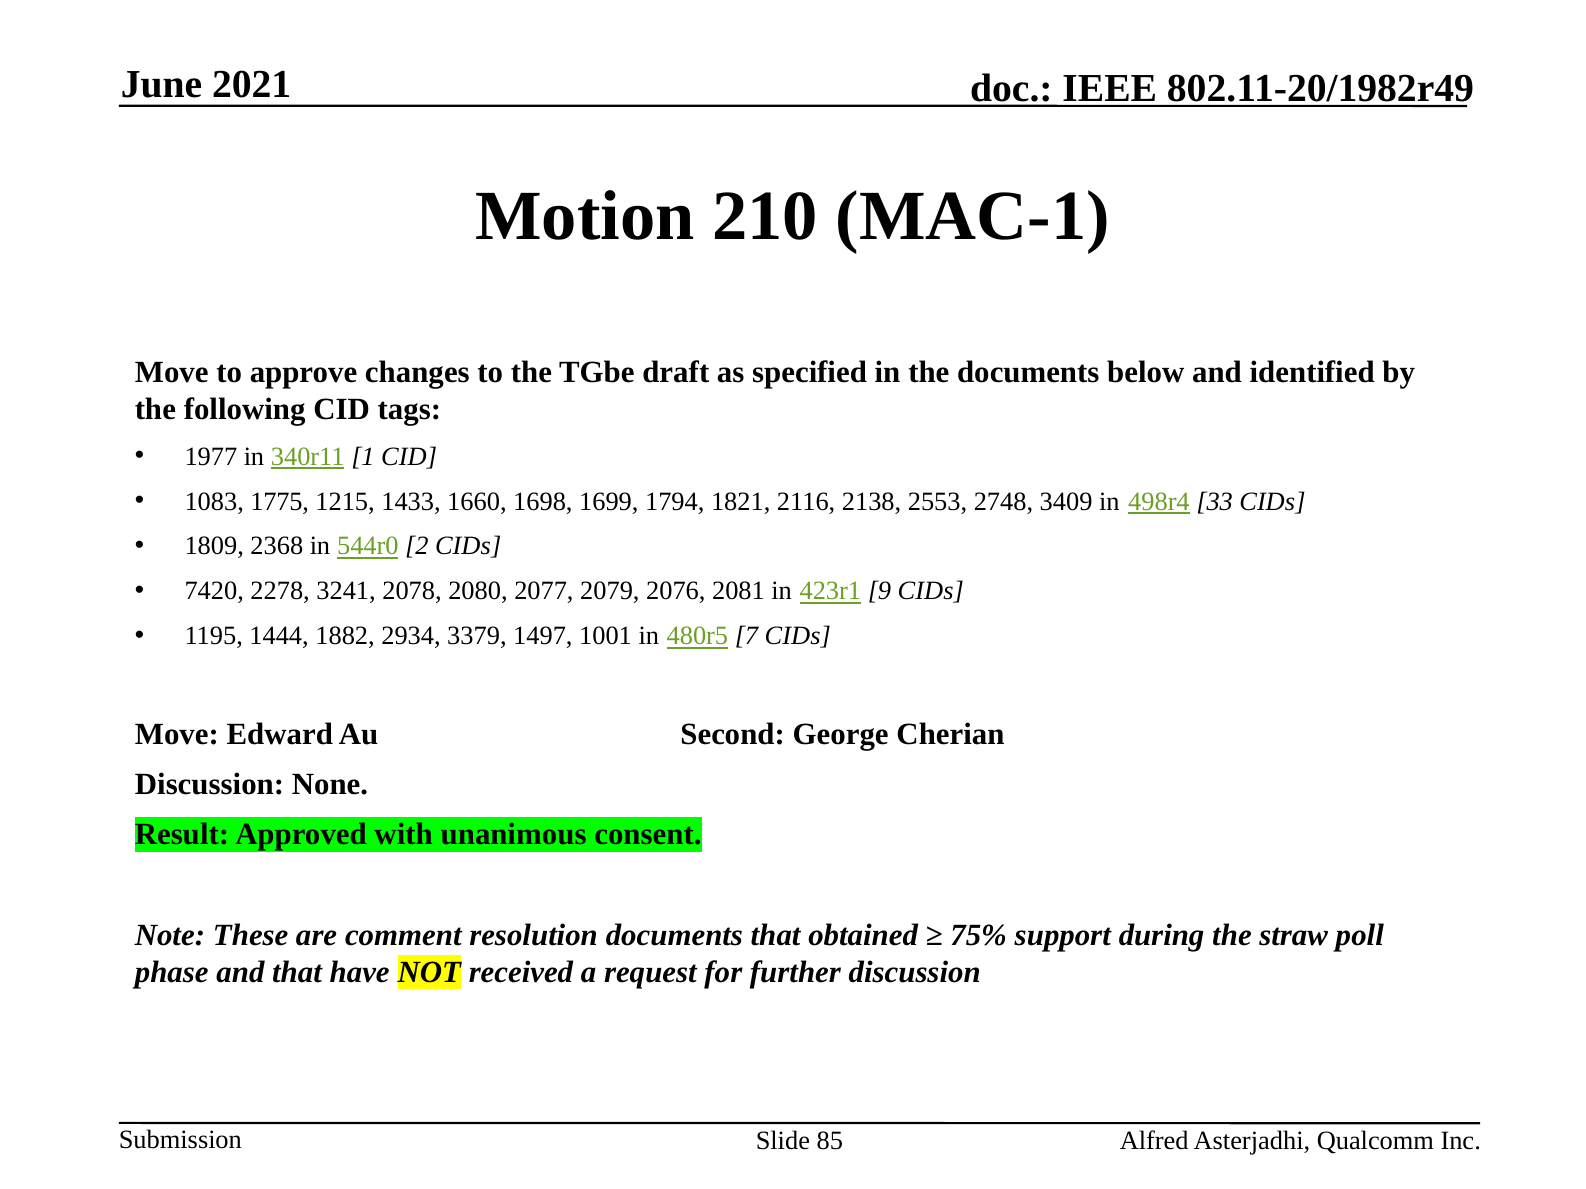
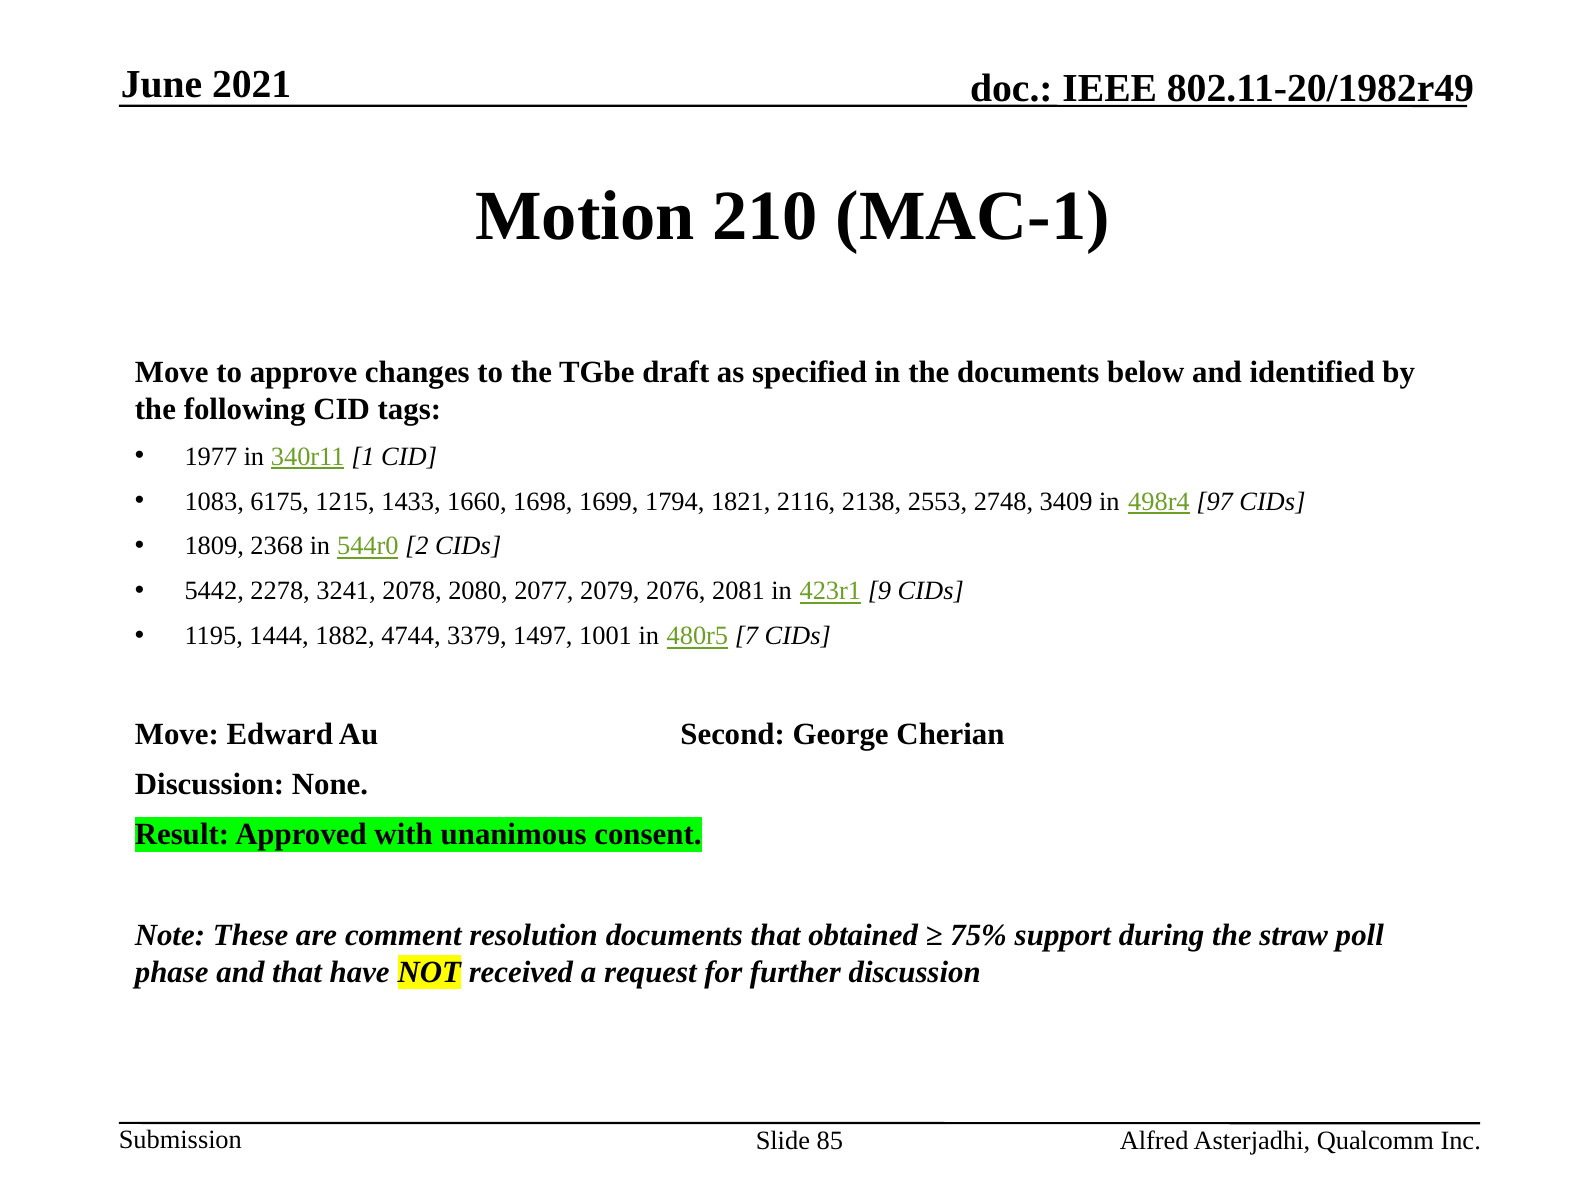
1775: 1775 -> 6175 (280, 502)
33: 33 -> 97 (1215, 502)
7420: 7420 -> 5442 (214, 591)
2934: 2934 -> 4744 (411, 636)
